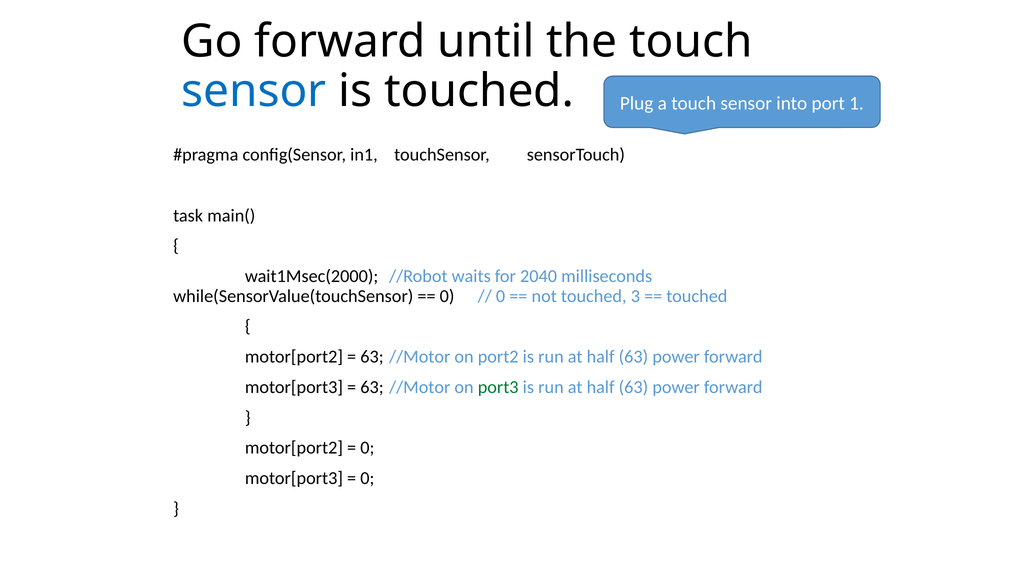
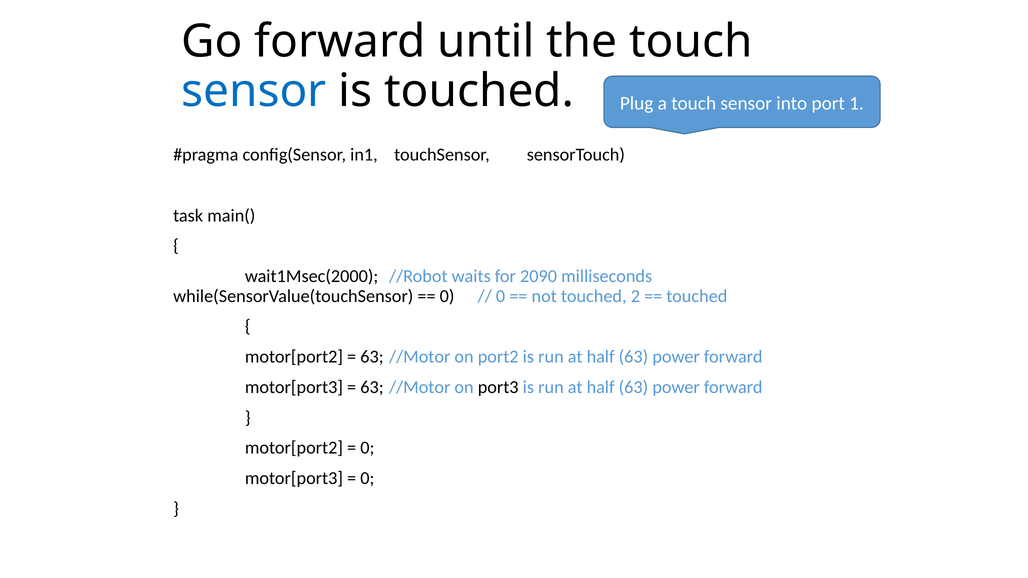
2040: 2040 -> 2090 (539, 276)
3: 3 -> 2 (635, 296)
port3 colour: green -> black (498, 387)
